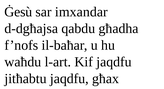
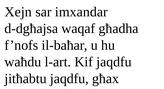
Ġesù: Ġesù -> Xejn (18, 12)
qabdu: qabdu -> waqaf (78, 28)
